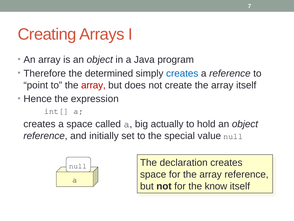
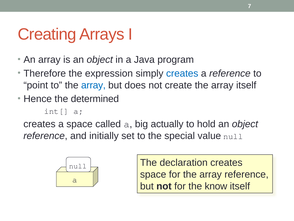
determined: determined -> expression (109, 73)
array colour: red -> blue (93, 85)
expression: expression -> determined (95, 99)
